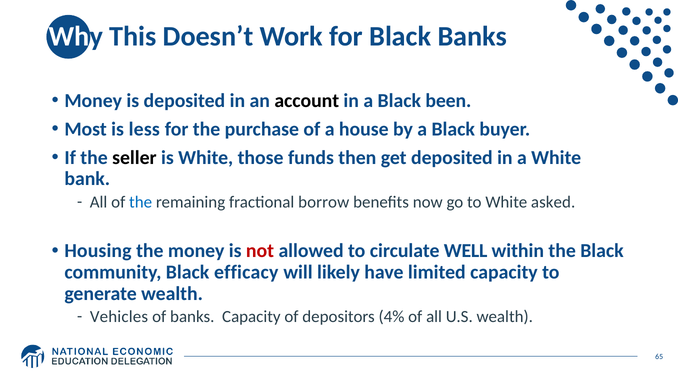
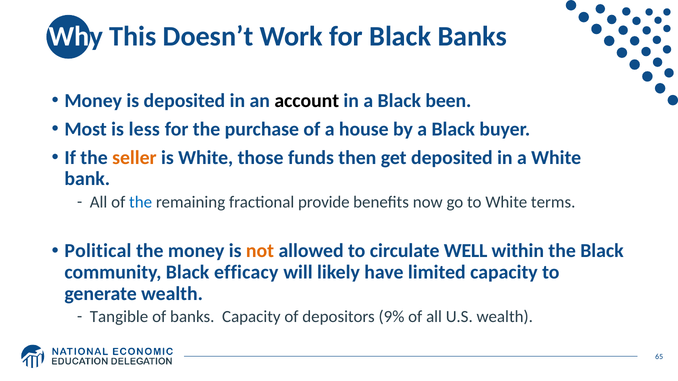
seller colour: black -> orange (134, 158)
borrow: borrow -> provide (324, 202)
asked: asked -> terms (553, 202)
Housing: Housing -> Political (98, 251)
not colour: red -> orange (260, 251)
Vehicles: Vehicles -> Tangible (119, 317)
4%: 4% -> 9% (391, 317)
